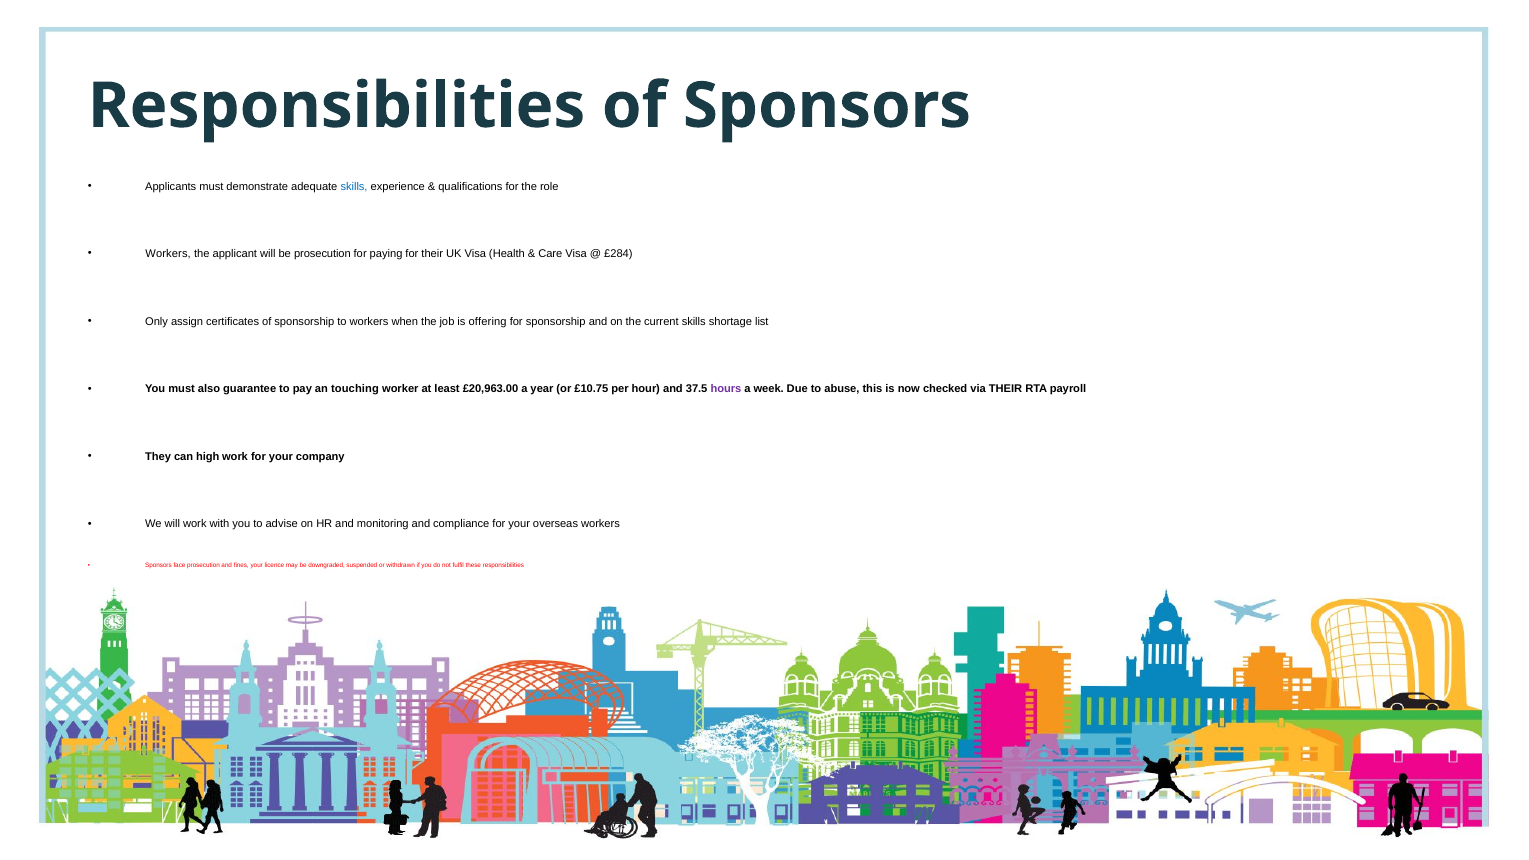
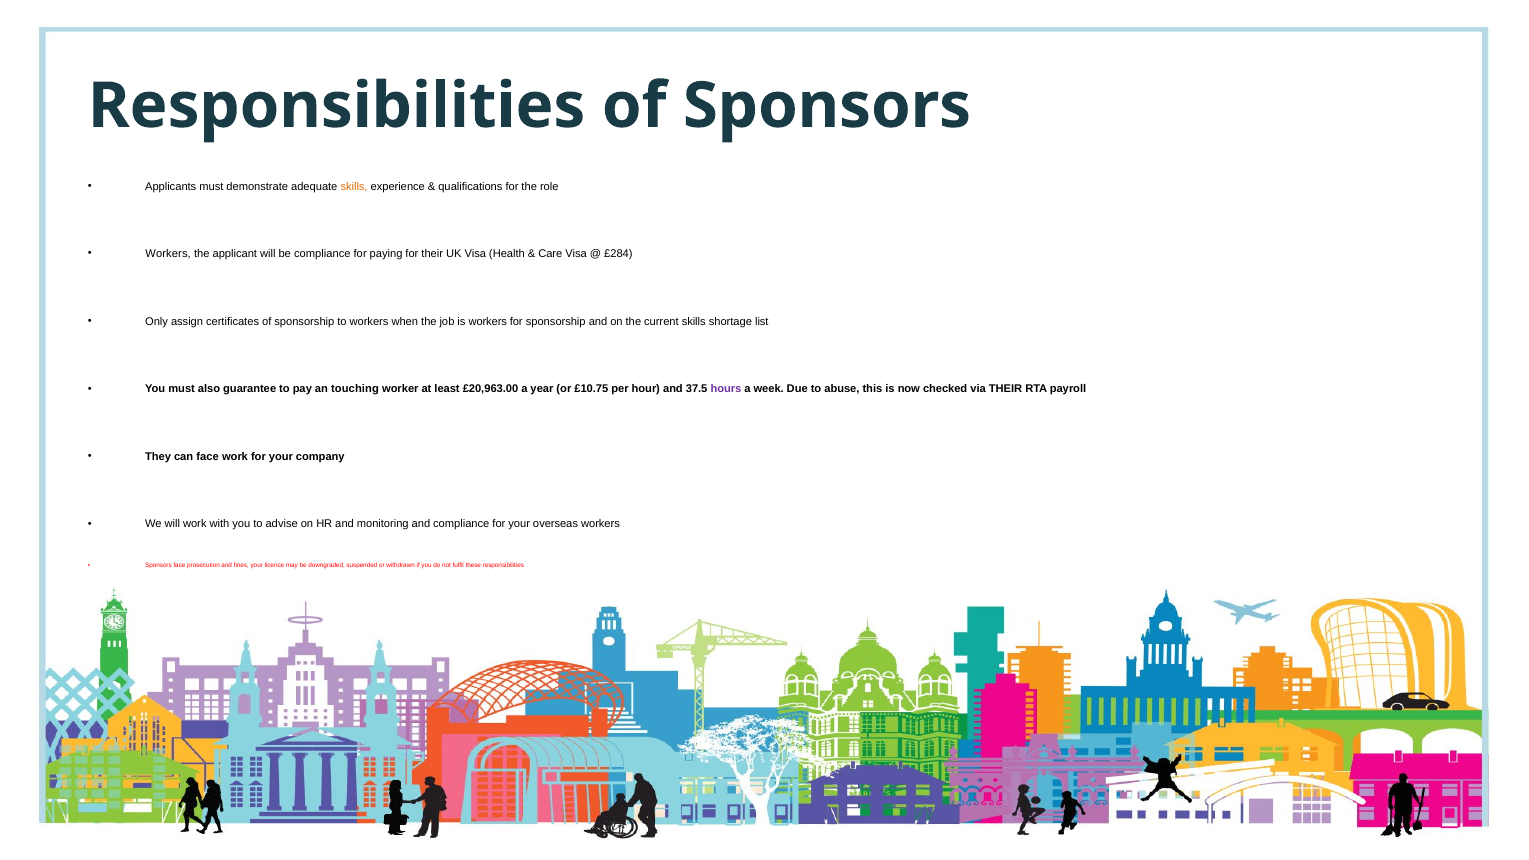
skills colour: blue -> orange (354, 186)
be prosecution: prosecution -> compliance (322, 254)
is offering: offering -> workers (488, 322)
can high: high -> face (208, 457)
